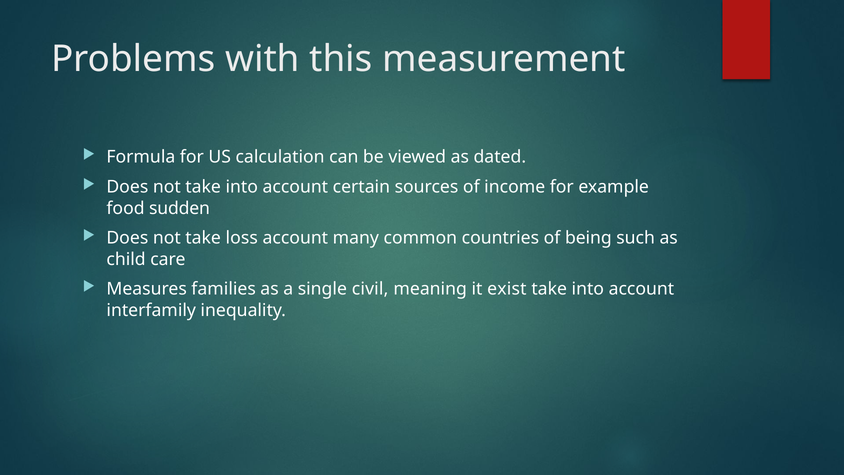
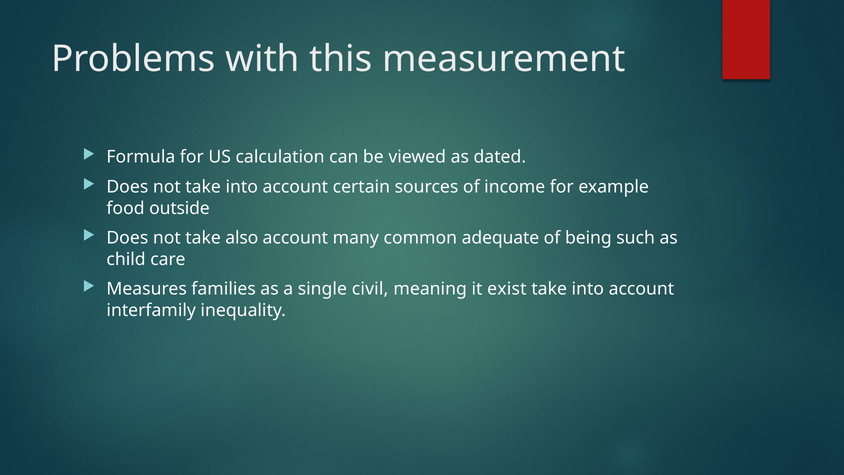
sudden: sudden -> outside (179, 208)
loss: loss -> also (242, 238)
countries: countries -> adequate (500, 238)
